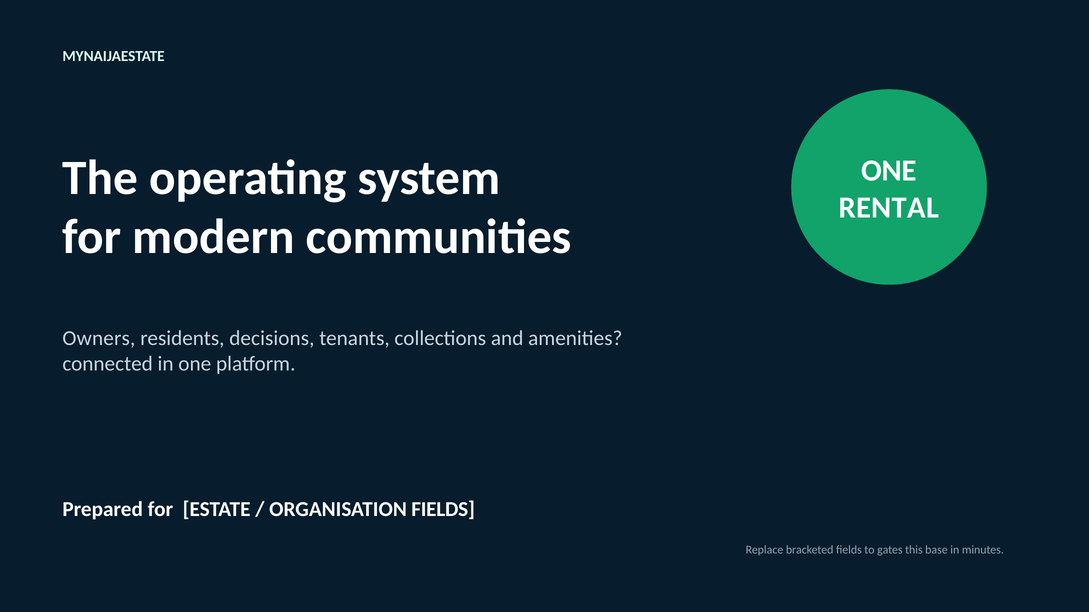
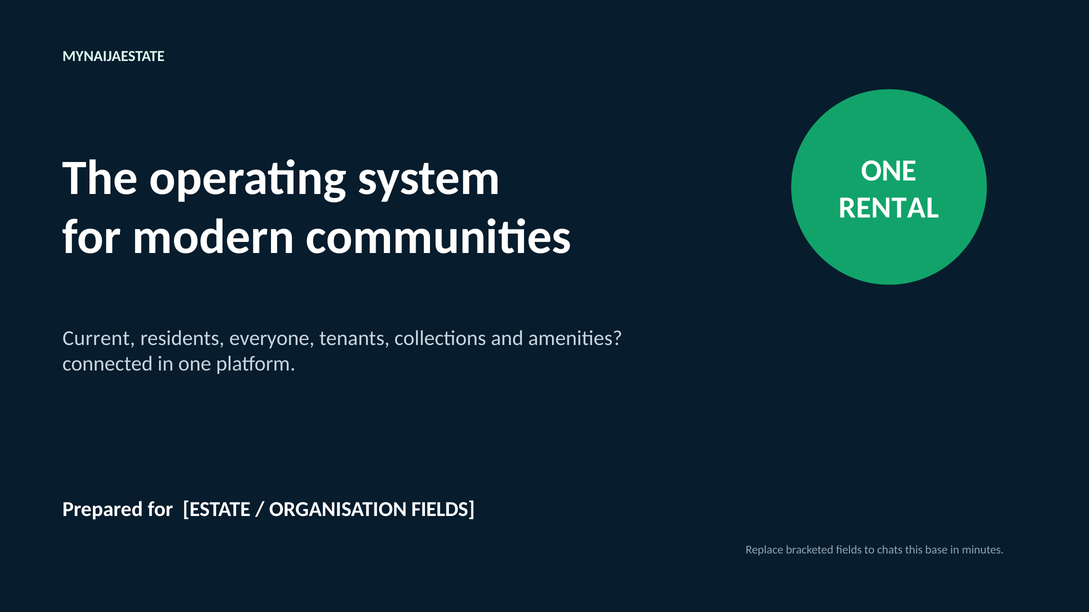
Owners: Owners -> Current (99, 338)
decisions: decisions -> everyone (272, 338)
gates: gates -> chats (890, 550)
